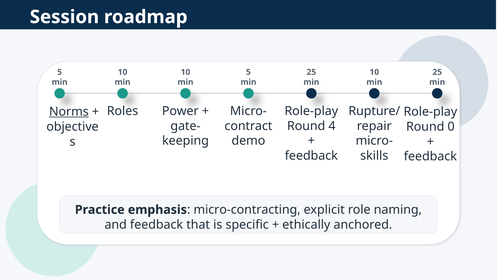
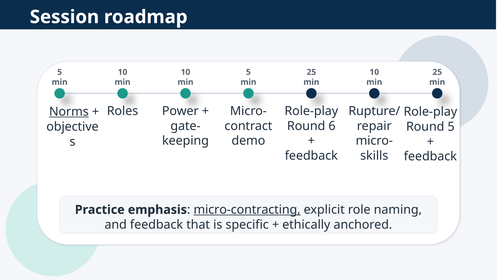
4: 4 -> 6 (332, 126)
Round 0: 0 -> 5 (451, 126)
micro-contracting underline: none -> present (247, 209)
